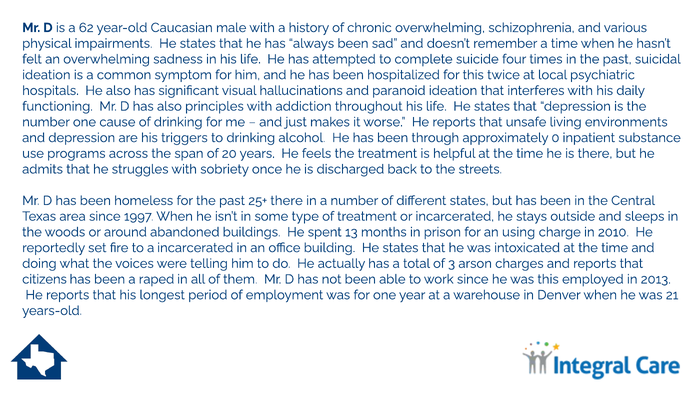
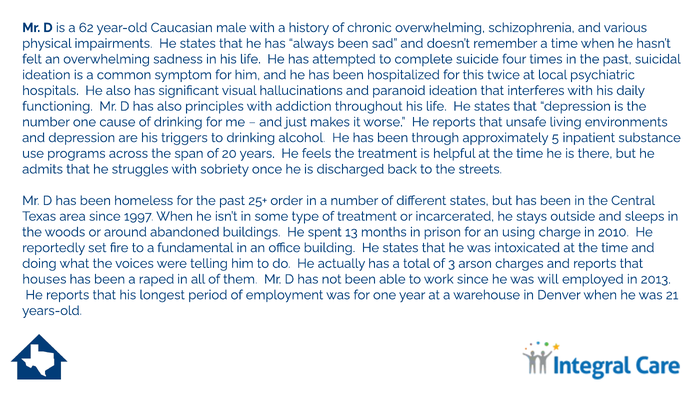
0: 0 -> 5 (555, 138)
25+ there: there -> order (287, 200)
a incarcerated: incarcerated -> fundamental (195, 248)
citizens: citizens -> houses (44, 279)
was this: this -> will (548, 279)
